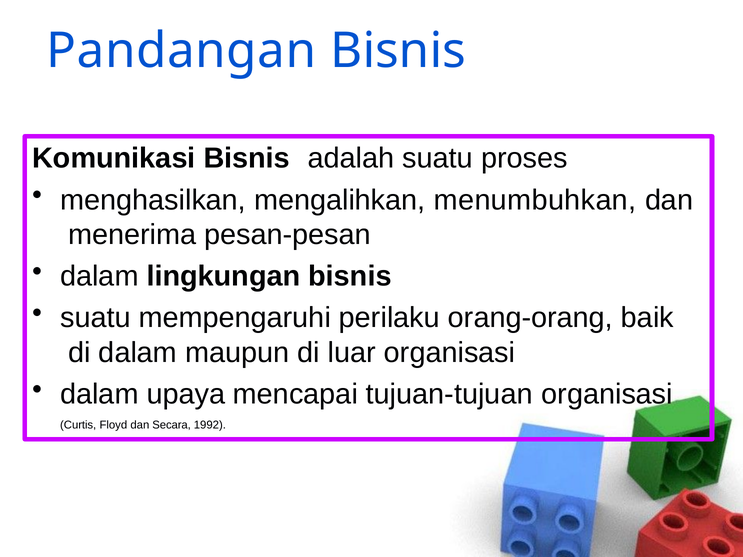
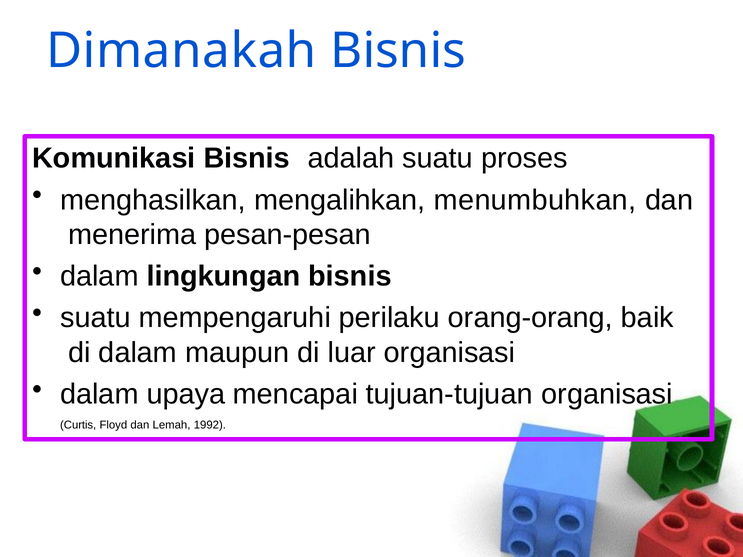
Pandangan: Pandangan -> Dimanakah (181, 51)
Secara: Secara -> Lemah (172, 425)
